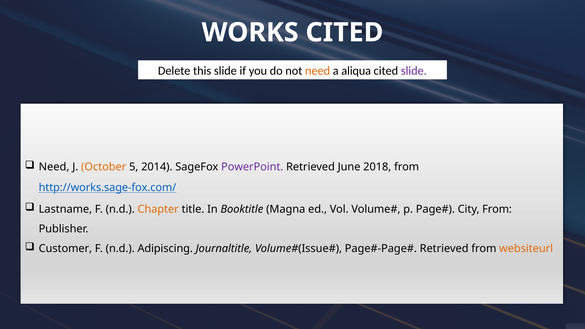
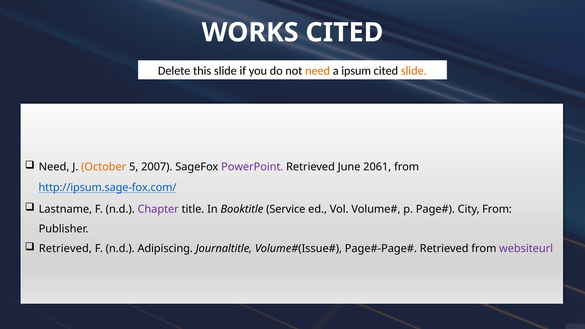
aliqua: aliqua -> ipsum (356, 71)
slide colour: purple -> orange (414, 71)
2014: 2014 -> 2007 (157, 167)
2018: 2018 -> 2061 (377, 167)
http://works.sage-fox.com/: http://works.sage-fox.com/ -> http://ipsum.sage-fox.com/ (108, 188)
Chapter colour: orange -> purple (158, 209)
Magna: Magna -> Service (286, 209)
Customer: Customer -> Retrieved (65, 249)
websiteurl colour: orange -> purple (526, 249)
